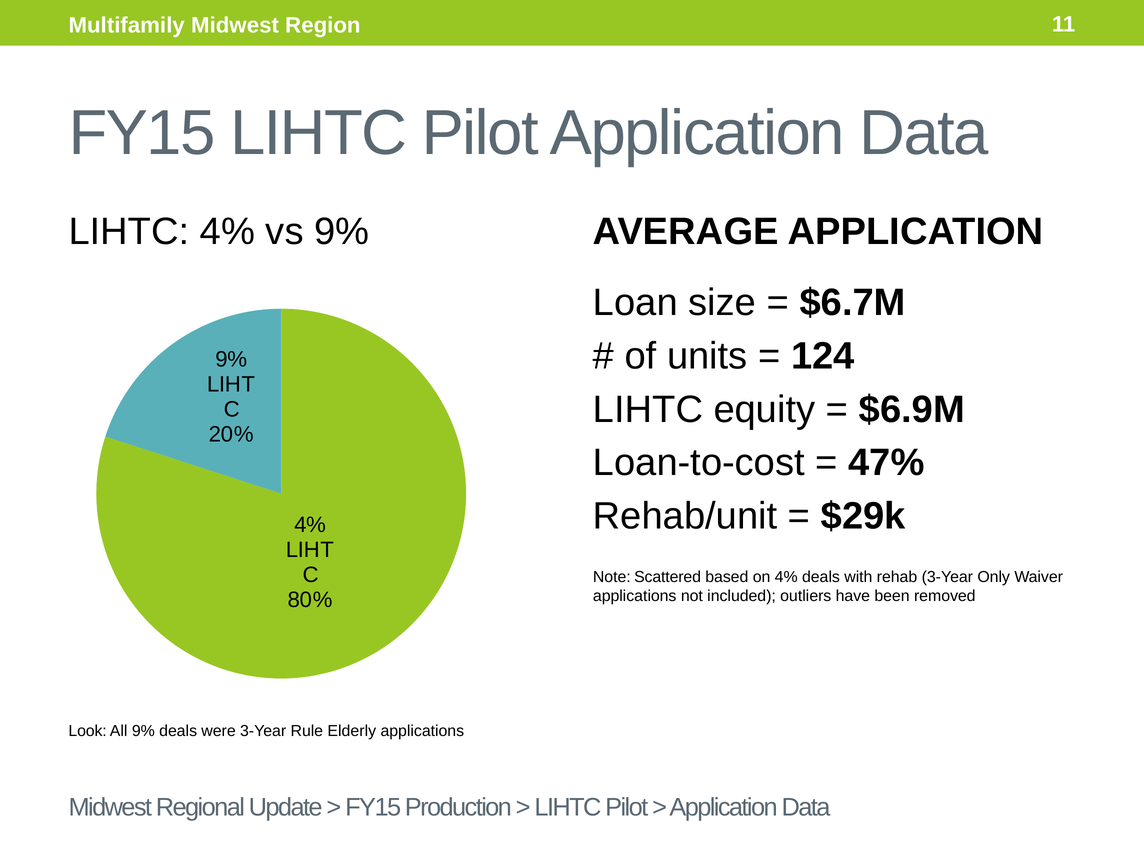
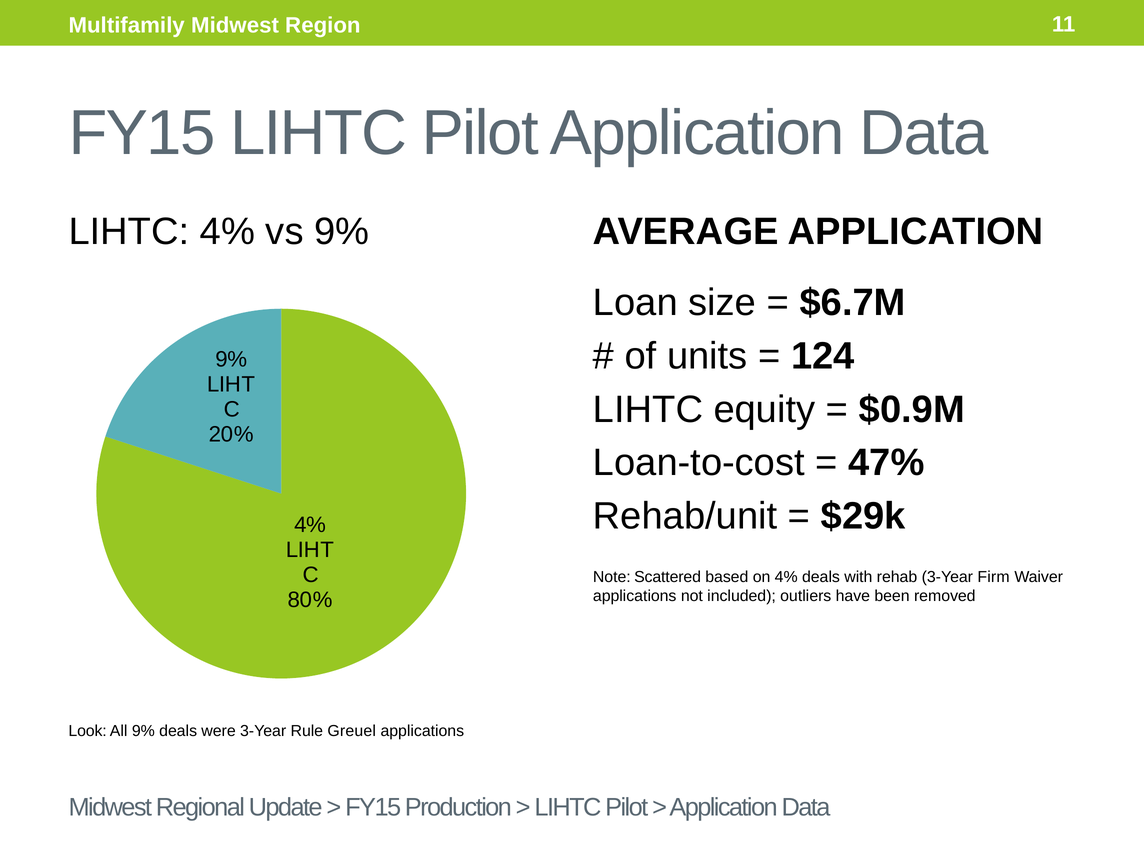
$6.9M: $6.9M -> $0.9M (912, 409)
Only: Only -> Firm (994, 577)
Elderly: Elderly -> Greuel (352, 731)
